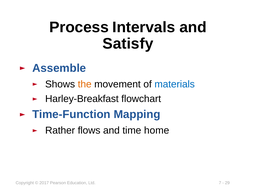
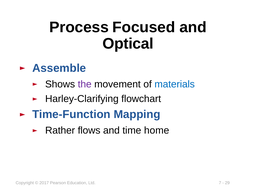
Intervals: Intervals -> Focused (144, 27)
Satisfy: Satisfy -> Optical (128, 44)
the colour: orange -> purple (85, 84)
Harley-Breakfast: Harley-Breakfast -> Harley-Clarifying (82, 99)
